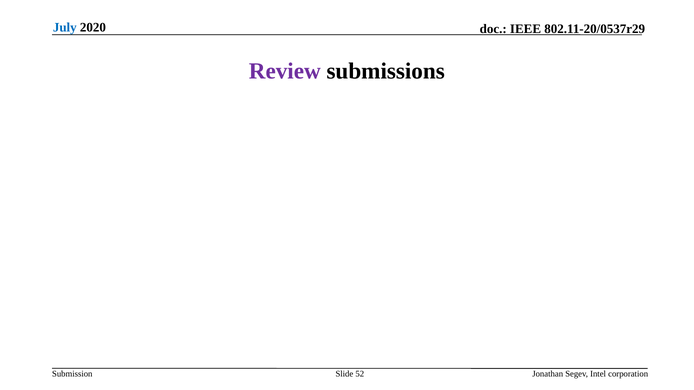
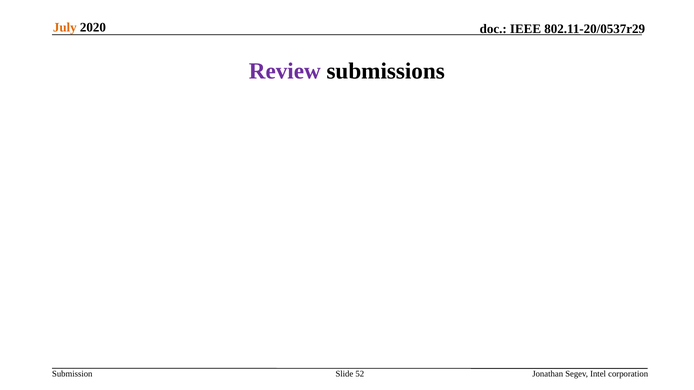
July colour: blue -> orange (65, 28)
